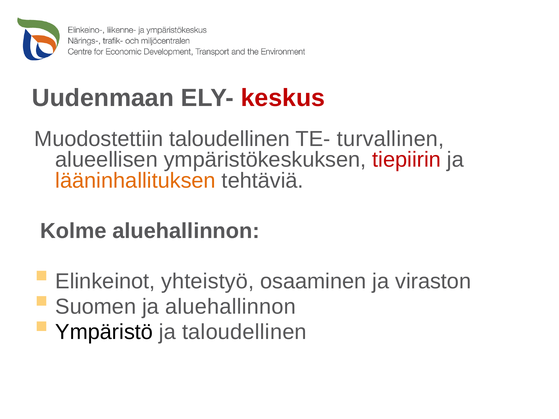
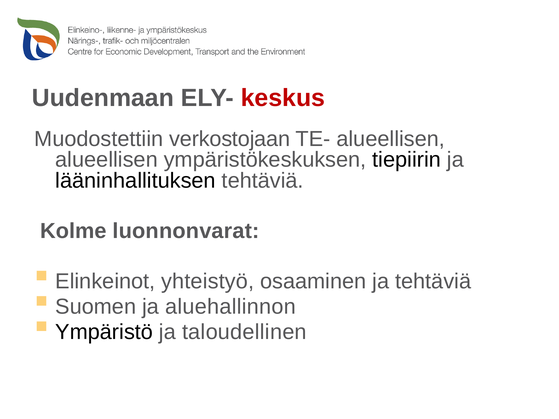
Muodostettiin taloudellinen: taloudellinen -> verkostojaan (230, 139)
TE- turvallinen: turvallinen -> alueellisen (391, 139)
tiepiirin colour: red -> black (407, 160)
lääninhallituksen colour: orange -> black (136, 181)
Kolme aluehallinnon: aluehallinnon -> luonnonvarat (186, 231)
ja viraston: viraston -> tehtäviä (433, 282)
